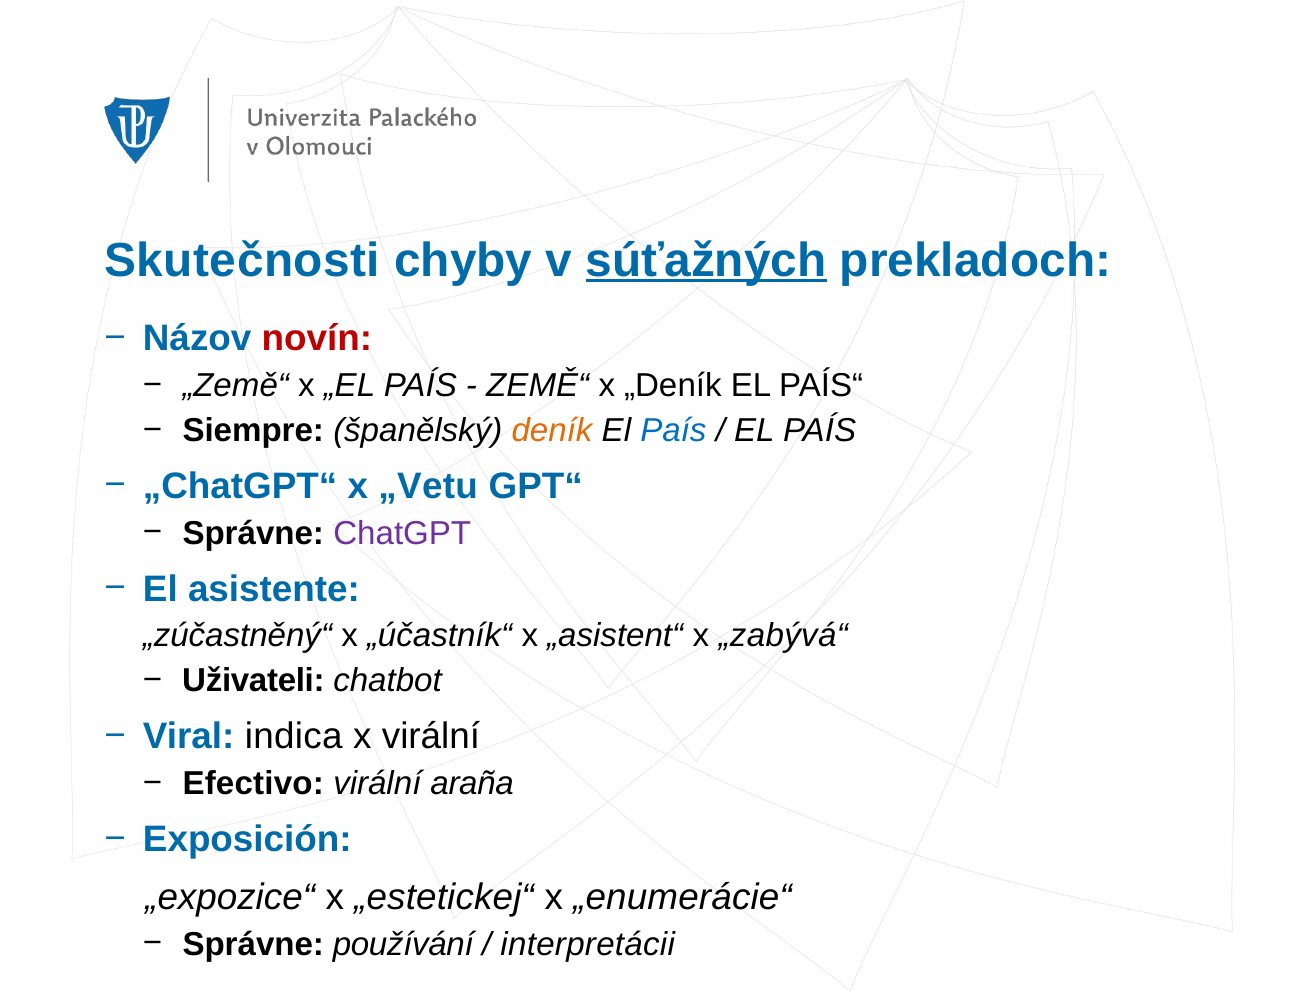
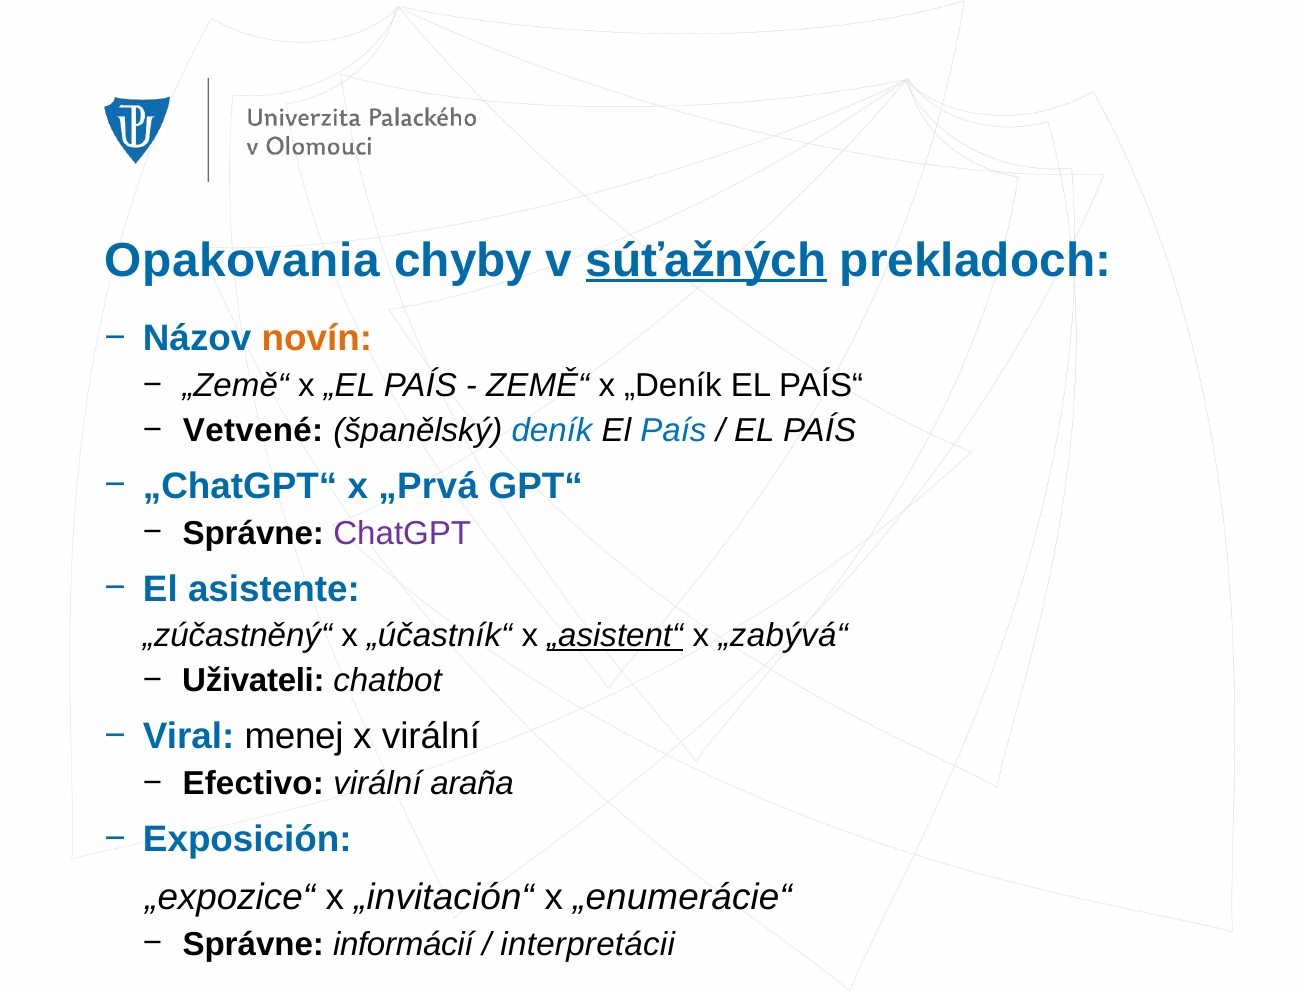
Skutečnosti: Skutečnosti -> Opakovania (242, 260)
novín colour: red -> orange (317, 339)
Siempre: Siempre -> Vetvené (253, 430)
deník colour: orange -> blue (552, 430)
„Vetu: „Vetu -> „Prvá (428, 486)
„asistent“ underline: none -> present (615, 636)
indica: indica -> menej (294, 737)
„estetickej“: „estetickej“ -> „invitación“ (444, 897)
používání: používání -> informácií (403, 944)
